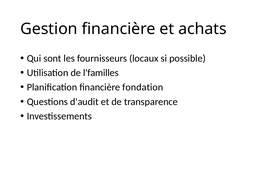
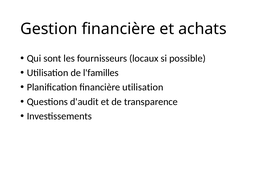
financière fondation: fondation -> utilisation (143, 87)
